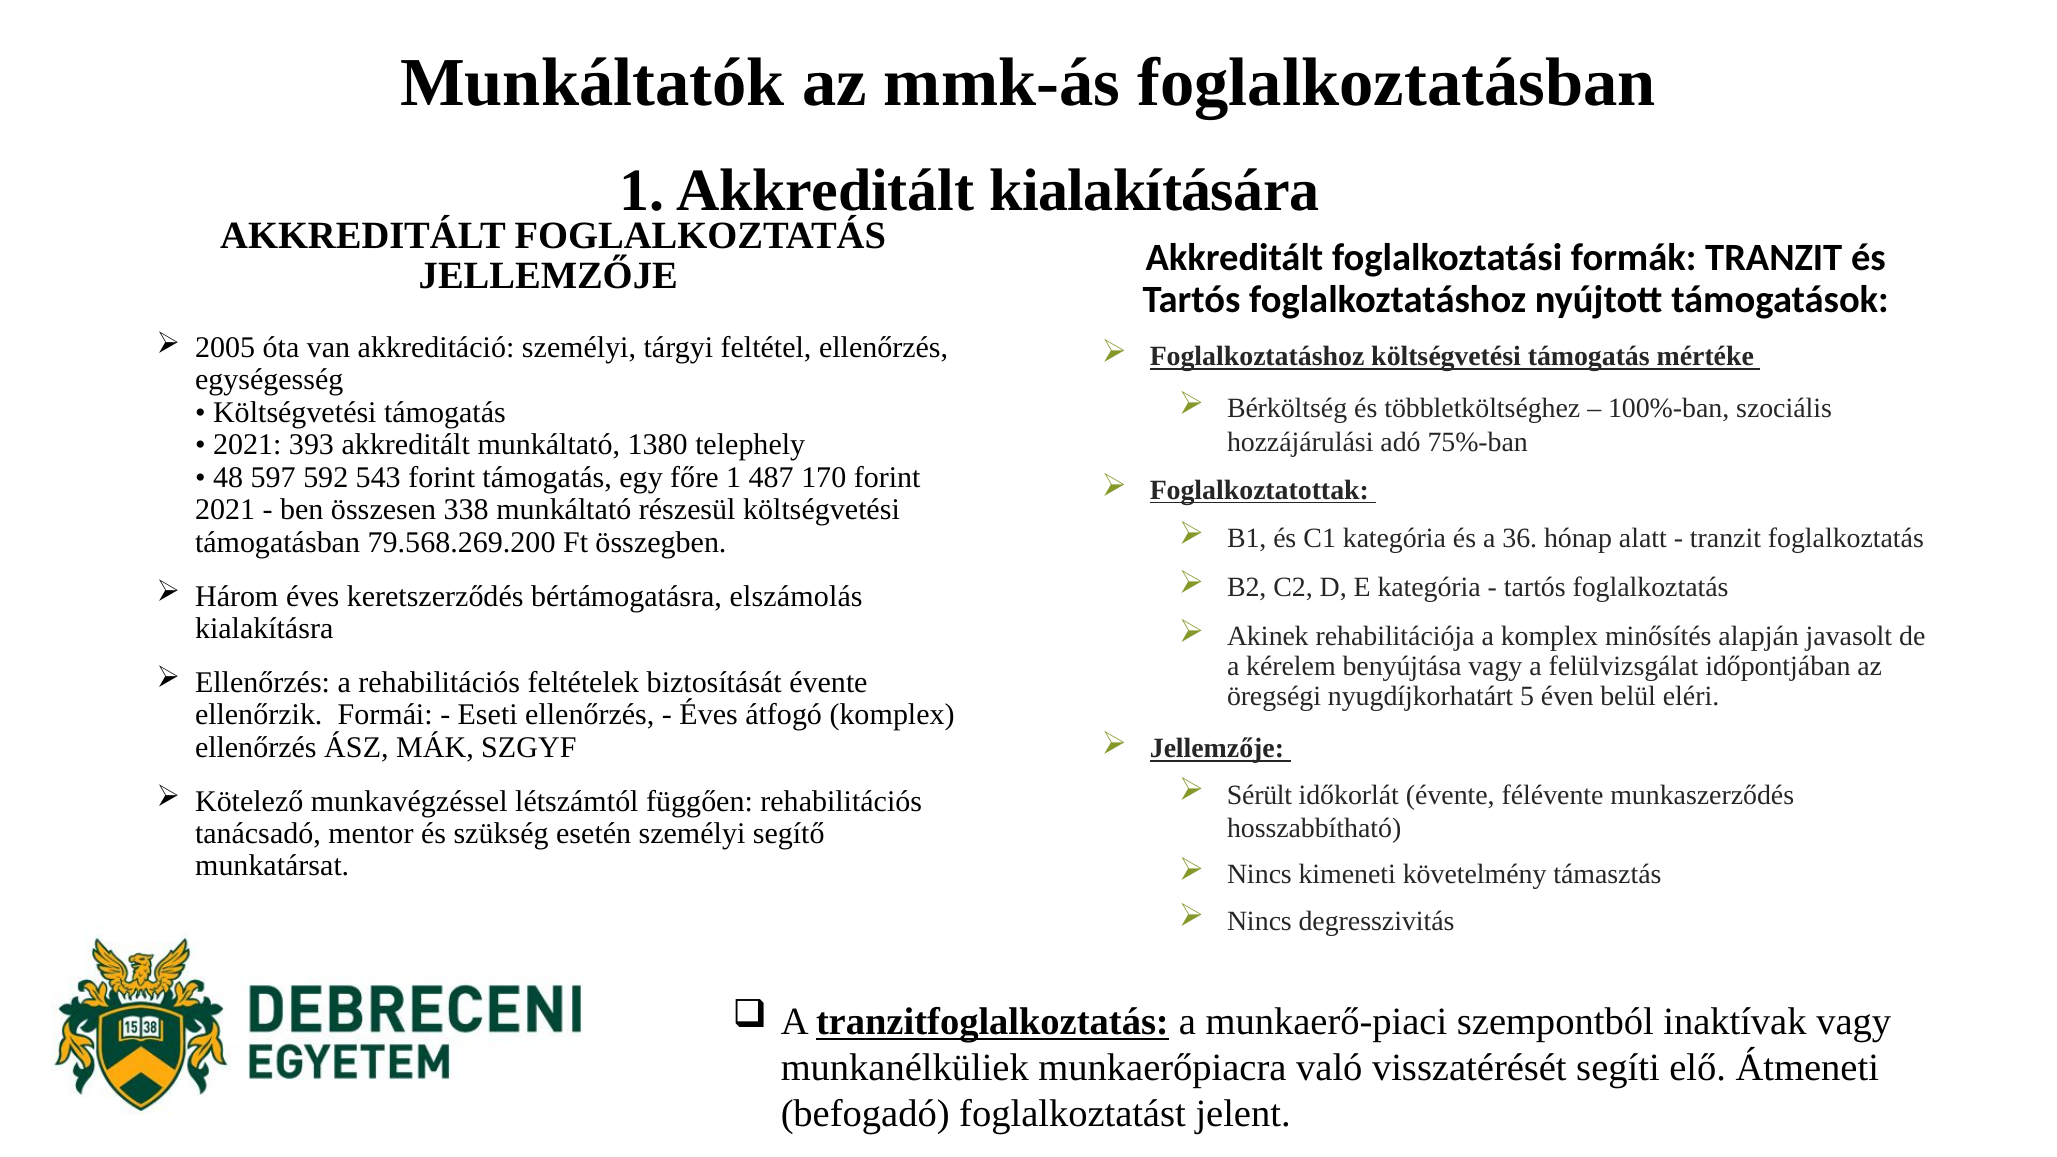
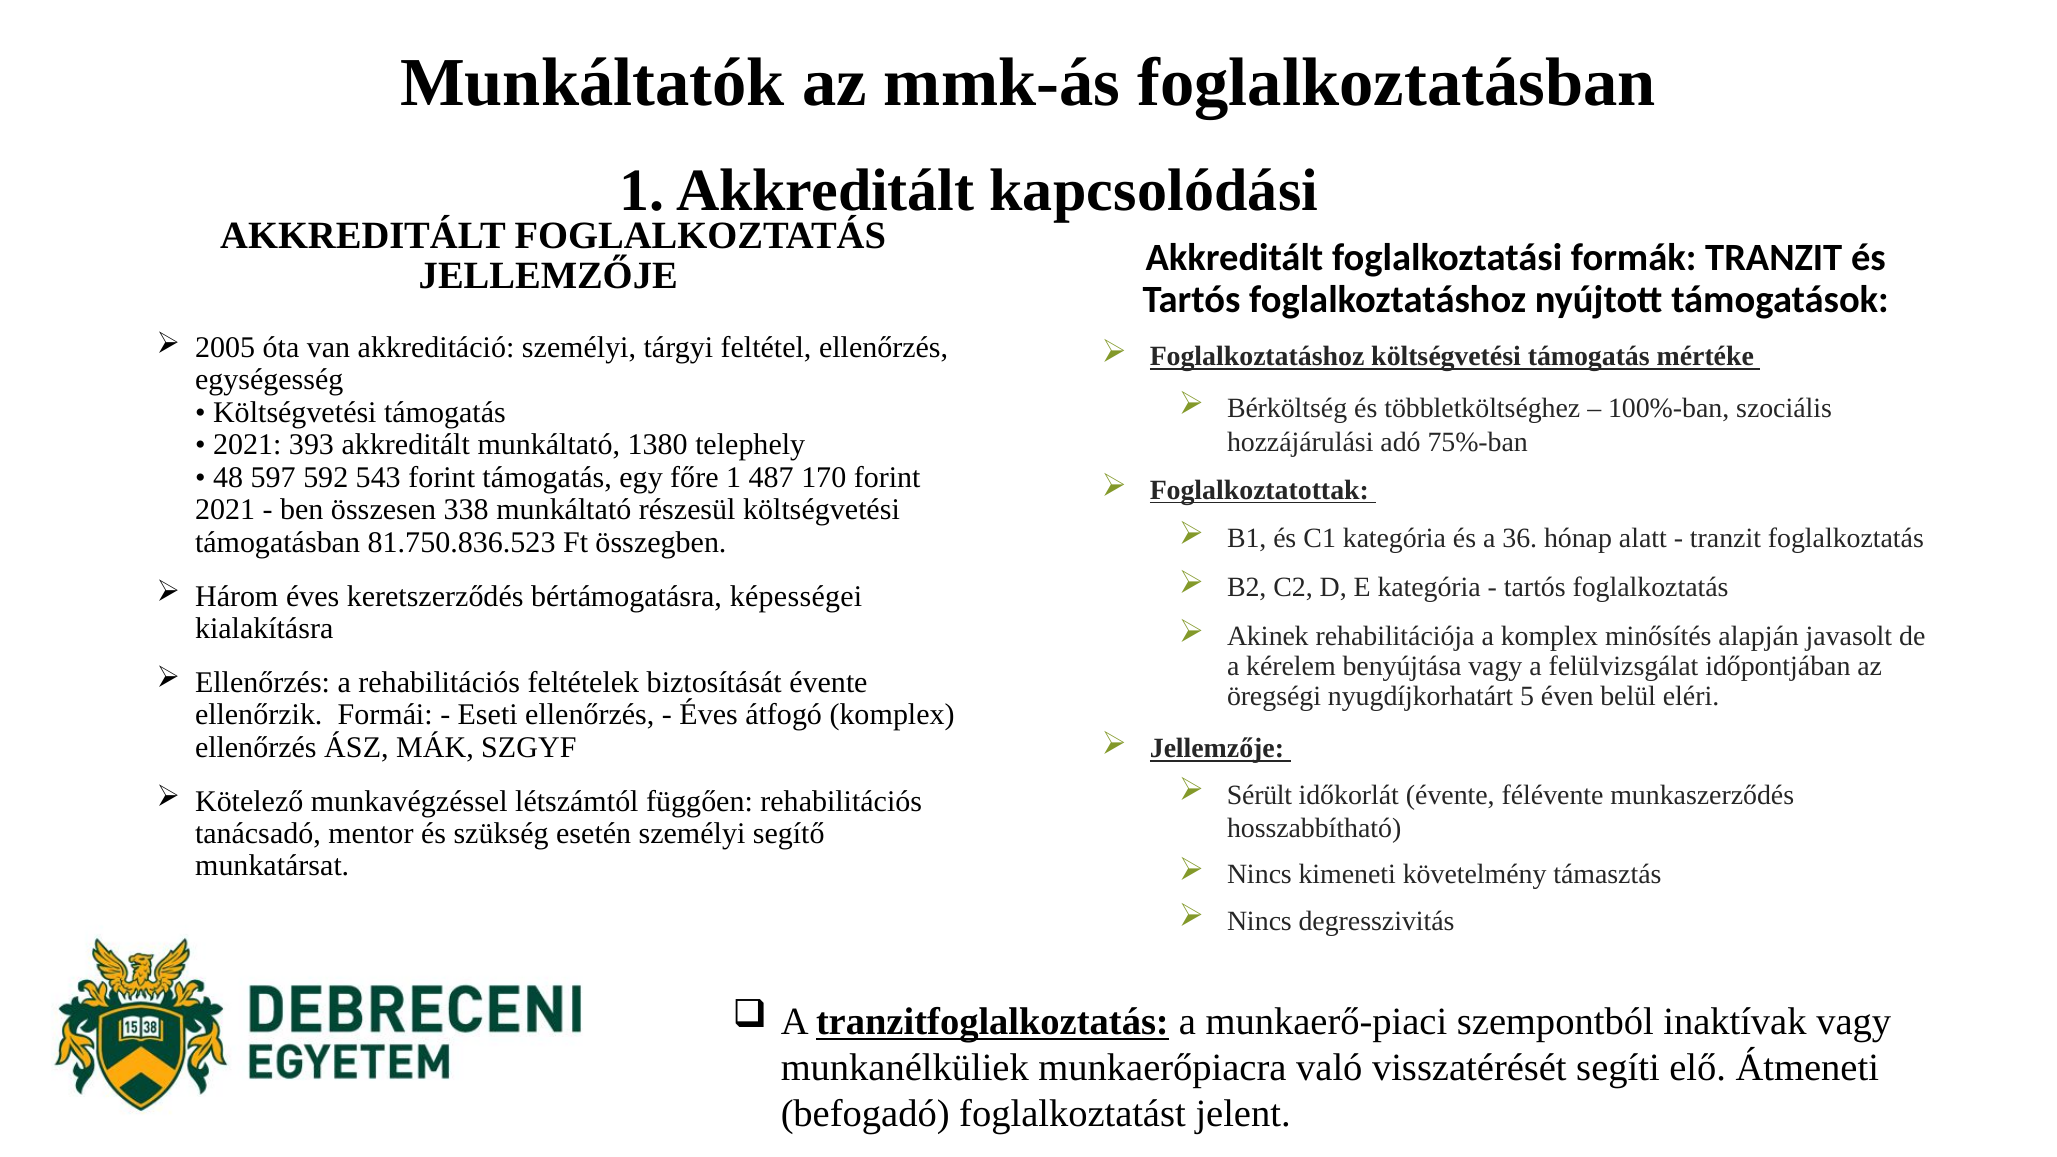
kialakítására: kialakítására -> kapcsolódási (1154, 191)
79.568.269.200: 79.568.269.200 -> 81.750.836.523 (462, 542)
elszámolás: elszámolás -> képességei (796, 596)
